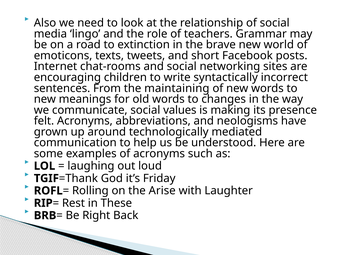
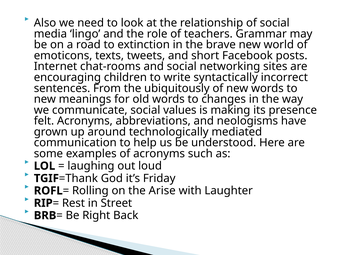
maintaining: maintaining -> ubiquitously (177, 88)
These: These -> Street (116, 202)
